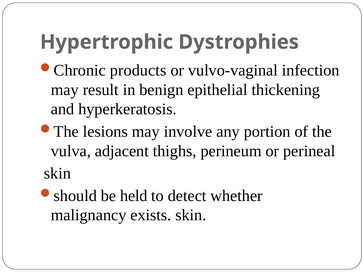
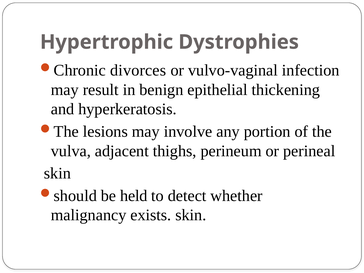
products: products -> divorces (138, 70)
